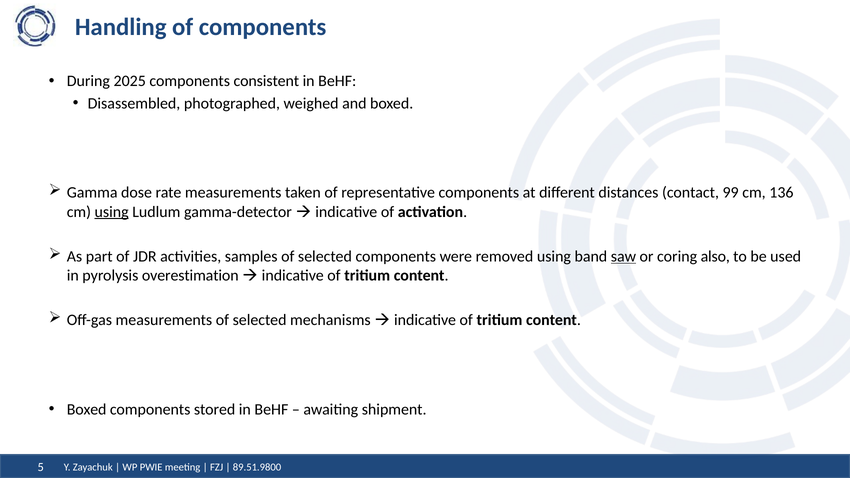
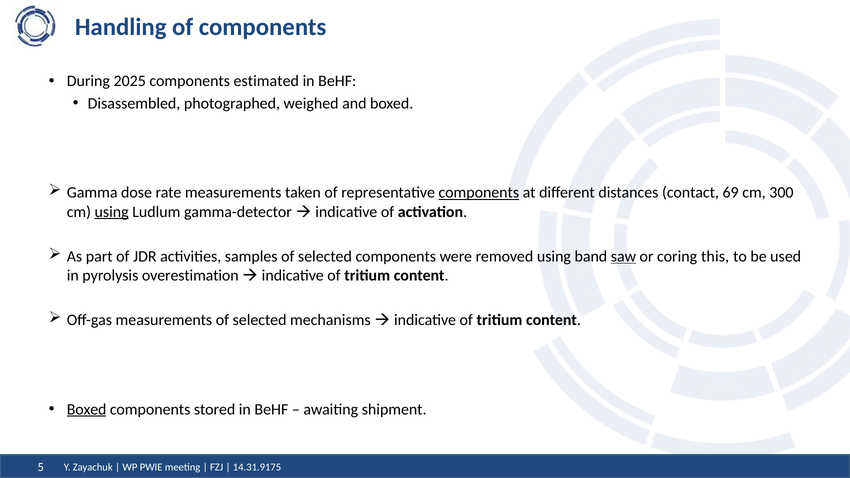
consistent: consistent -> estimated (266, 81)
components underline: none -> present (479, 193)
99: 99 -> 69 (731, 193)
136: 136 -> 300 (781, 193)
also: also -> this (715, 256)
Boxed underline: none -> present (87, 409)
89.51.9800: 89.51.9800 -> 14.31.9175 (257, 467)
